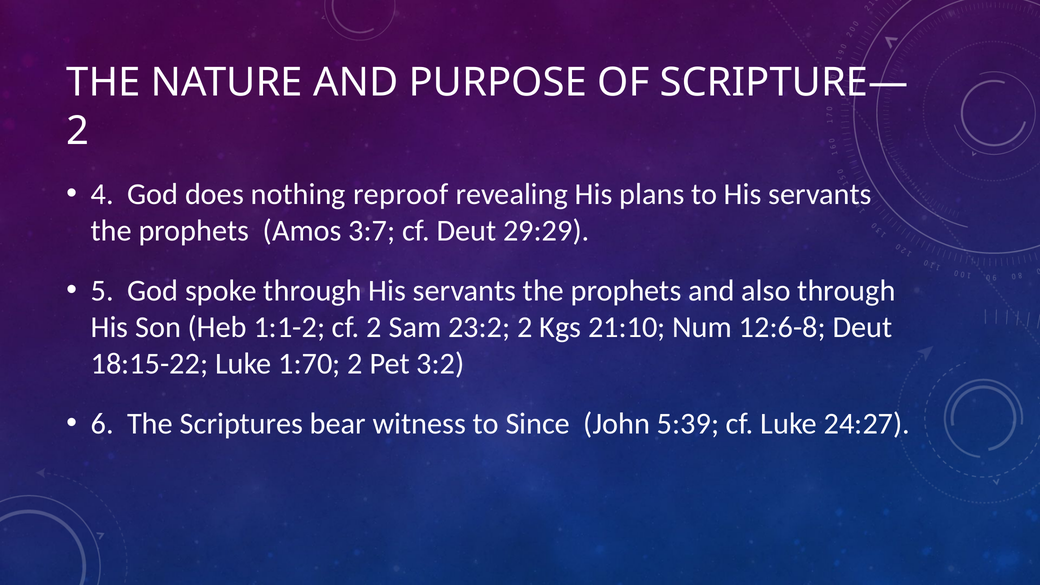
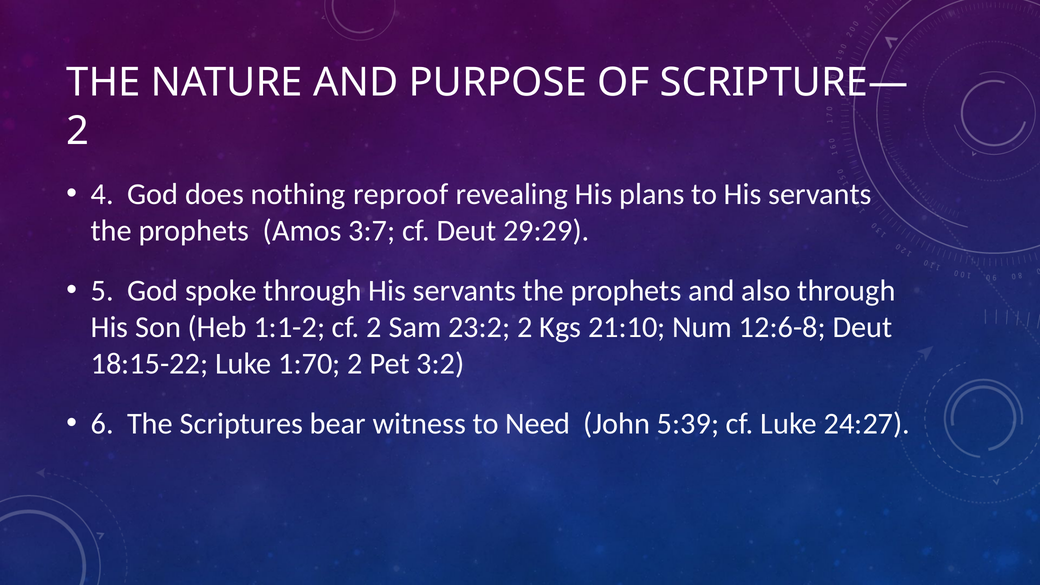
Since: Since -> Need (538, 424)
